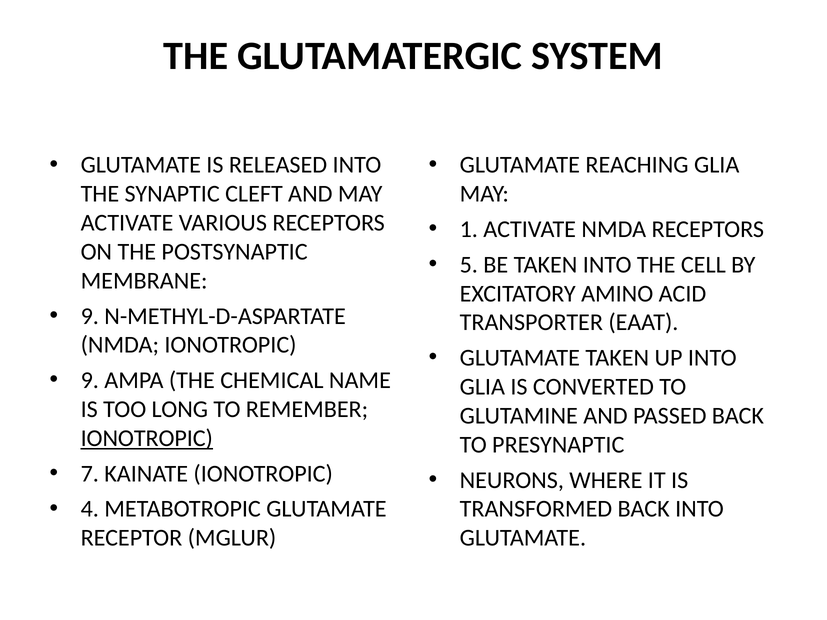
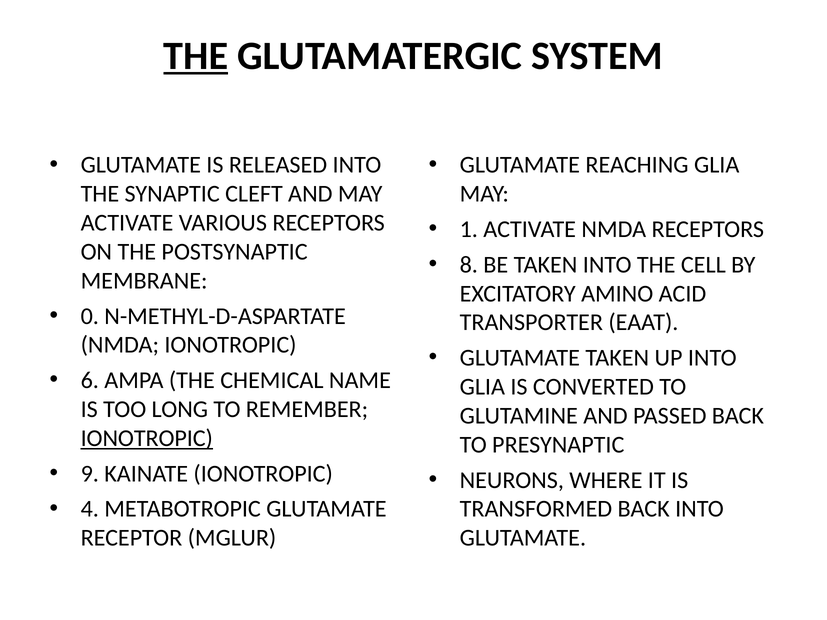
THE underline: none -> present (196, 56)
5: 5 -> 8 (469, 265)
9: 9 -> 0 (90, 316)
9: 9 -> 6 (90, 381)
7: 7 -> 9 (90, 474)
